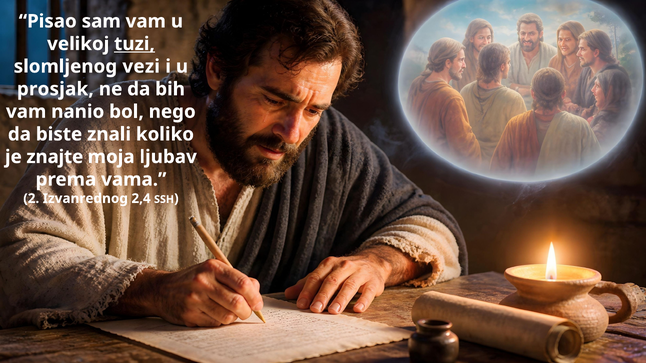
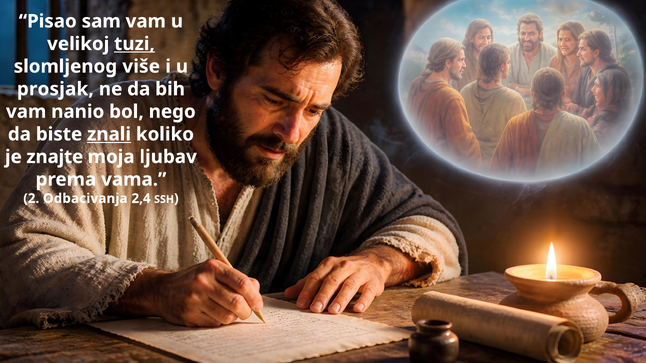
vezi: vezi -> više (141, 67)
znali underline: none -> present (109, 134)
Izvanrednog: Izvanrednog -> Odbacivanja (85, 199)
